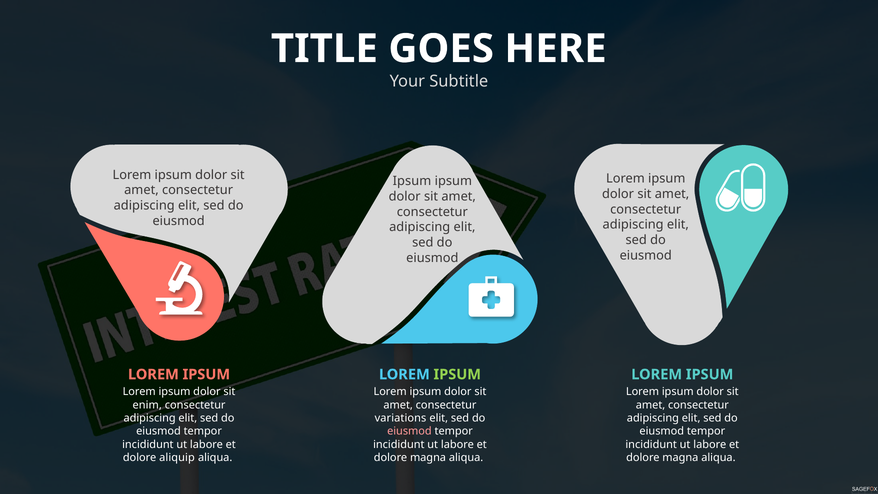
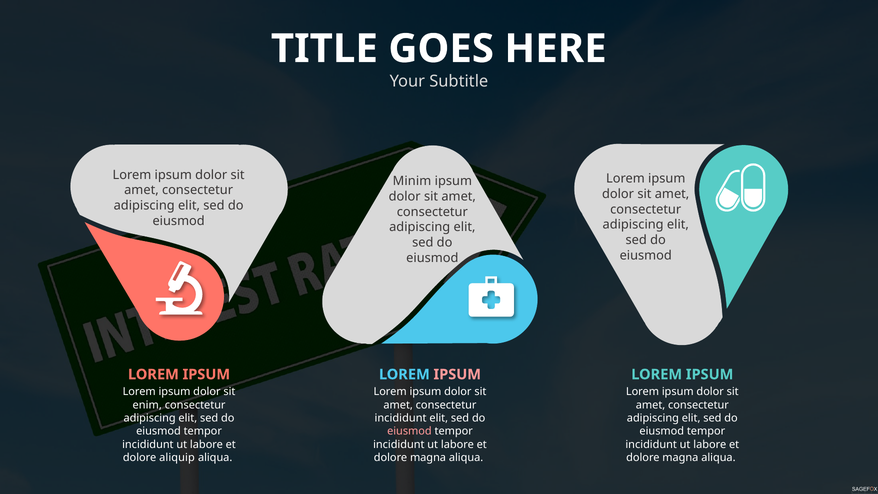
Ipsum: Ipsum -> Minim (412, 181)
IPSUM colour: light green -> pink (457, 374)
variations: variations -> incididunt (401, 418)
